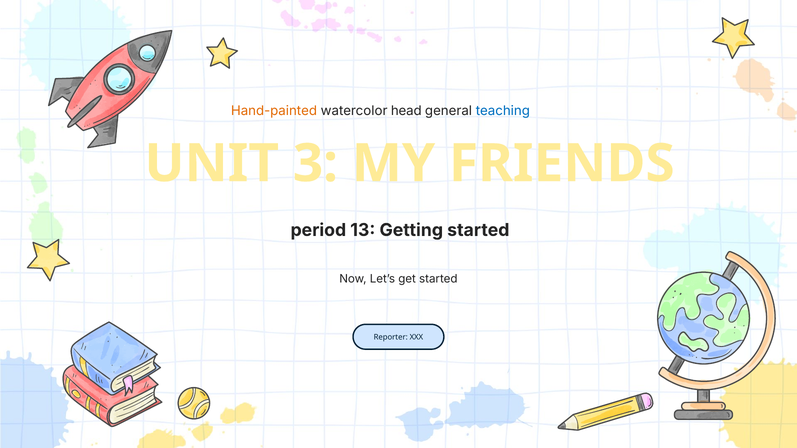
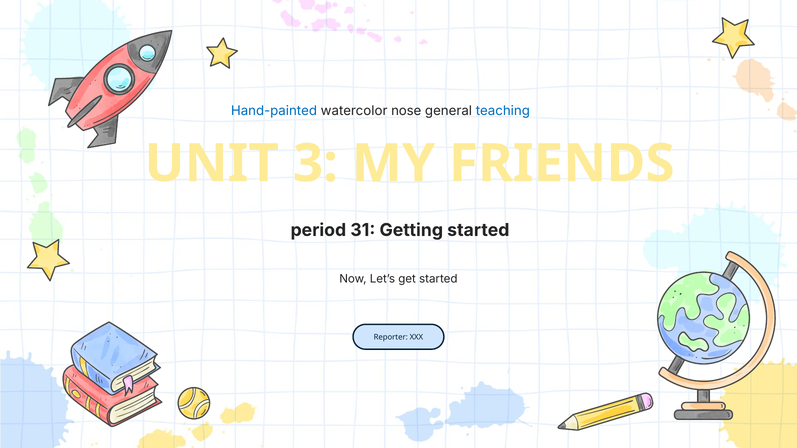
Hand-painted colour: orange -> blue (274, 111)
head: head -> nose (406, 111)
13: 13 -> 31 (363, 230)
